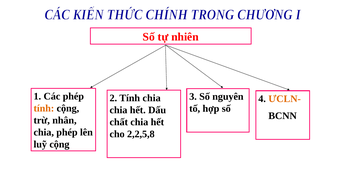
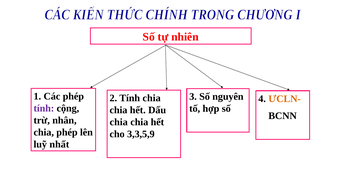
tính colour: orange -> purple (44, 109)
chất: chất -> chia (119, 122)
2,2,5,8: 2,2,5,8 -> 3,3,5,9 (141, 134)
luỹ cộng: cộng -> nhất (59, 145)
